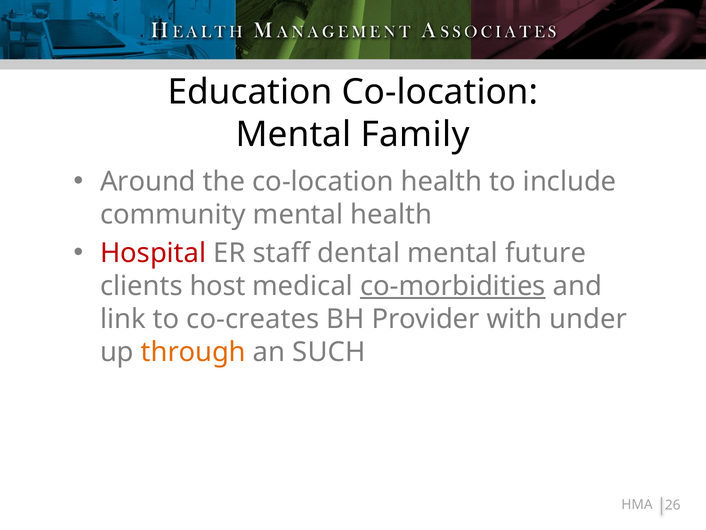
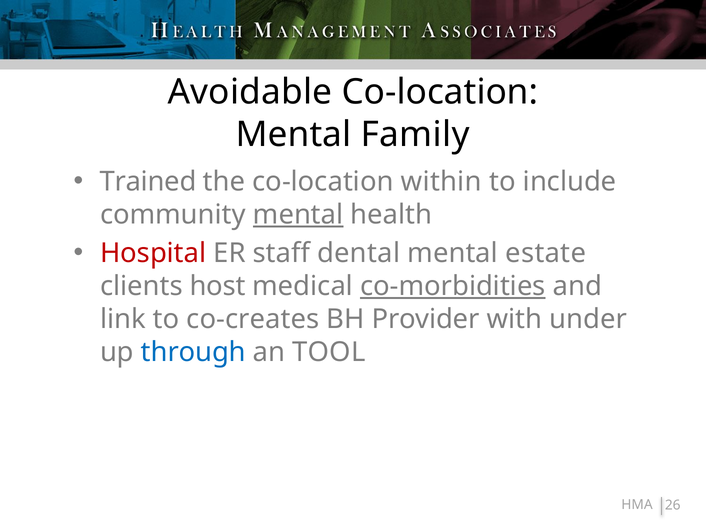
Education: Education -> Avoidable (250, 92)
Around: Around -> Trained (148, 181)
co-location health: health -> within (441, 181)
mental underline: none -> present (298, 214)
future: future -> estate (546, 253)
through colour: orange -> blue (193, 352)
SUCH: SUCH -> TOOL (329, 352)
